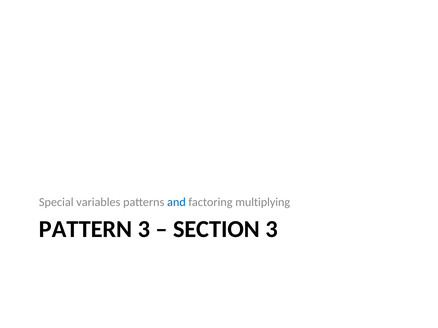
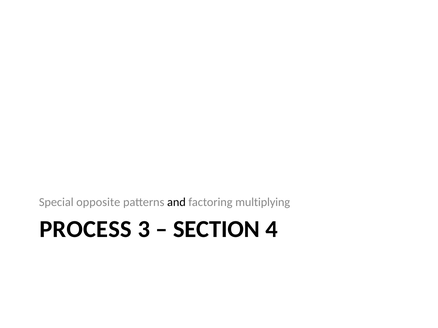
variables: variables -> opposite (98, 202)
and colour: blue -> black (176, 202)
PATTERN: PATTERN -> PROCESS (85, 230)
SECTION 3: 3 -> 4 (272, 230)
